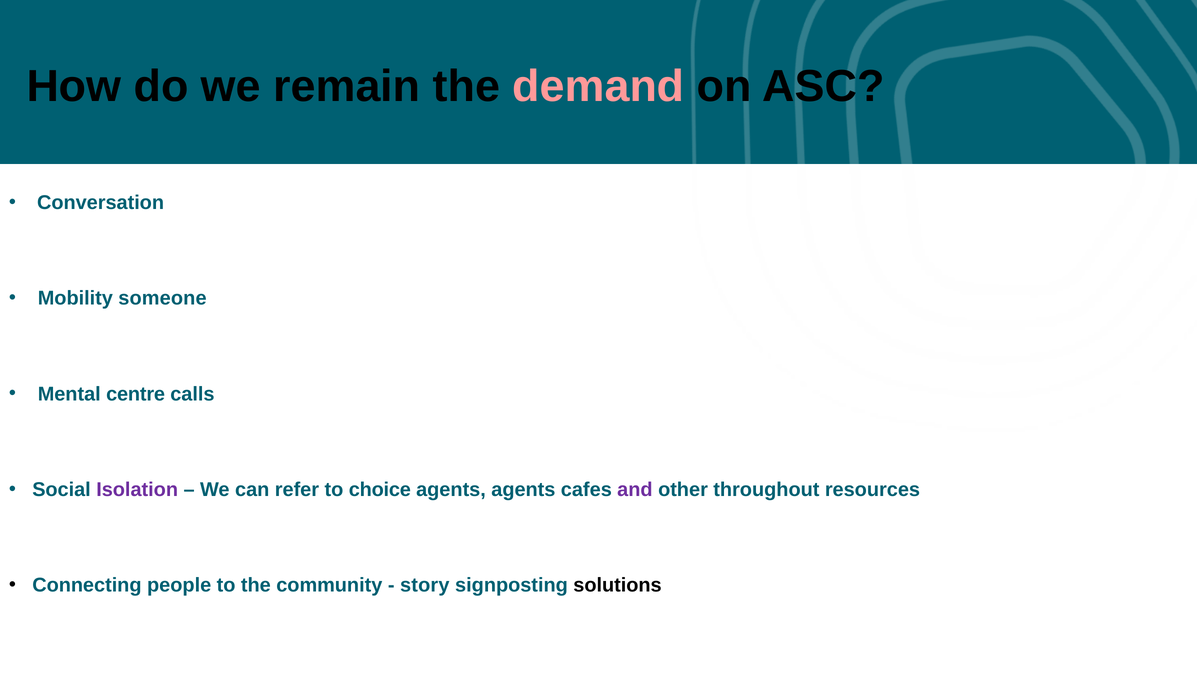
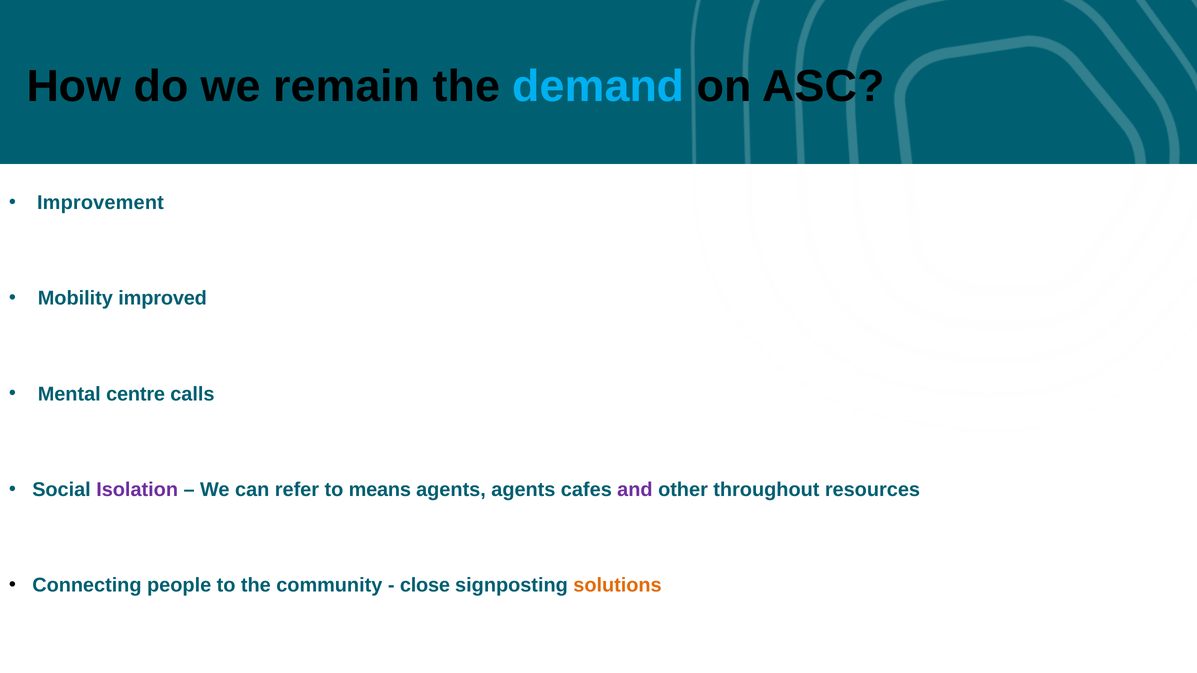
demand colour: pink -> light blue (598, 87)
Conversation: Conversation -> Improvement (100, 203)
someone: someone -> improved (163, 298)
choice: choice -> means (380, 490)
story: story -> close (425, 586)
solutions colour: black -> orange (618, 586)
